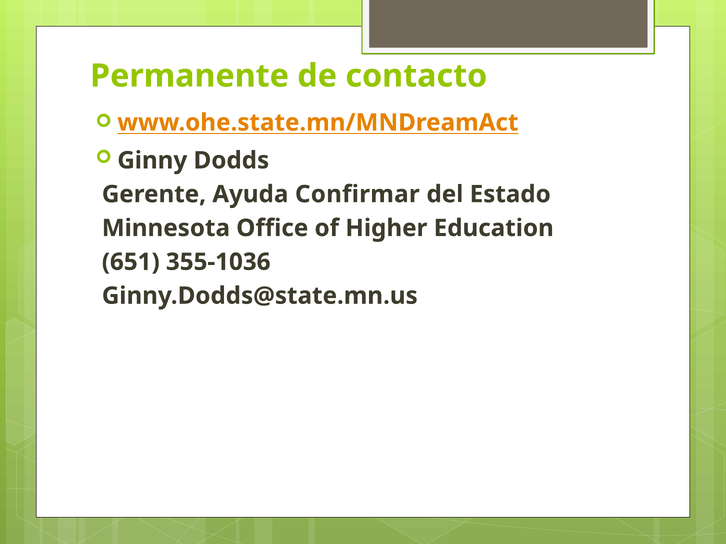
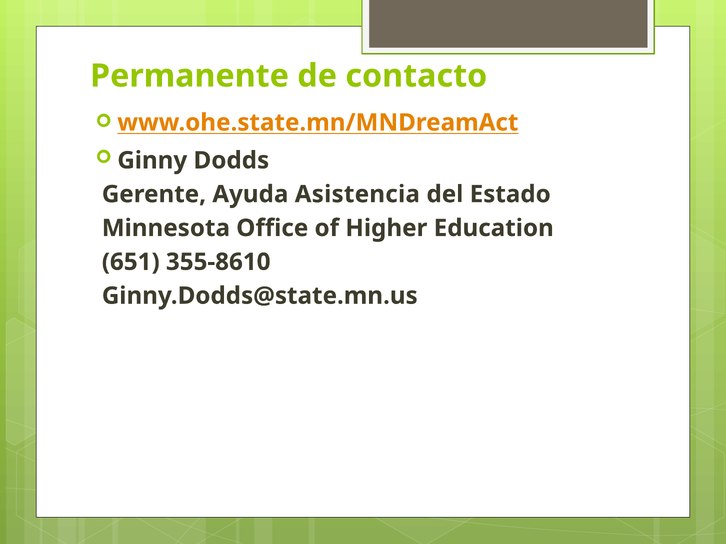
Confirmar: Confirmar -> Asistencia (357, 194)
355-1036: 355-1036 -> 355-8610 (218, 262)
